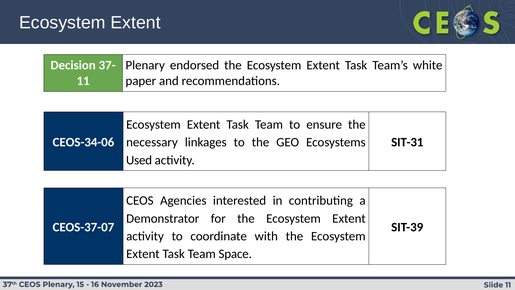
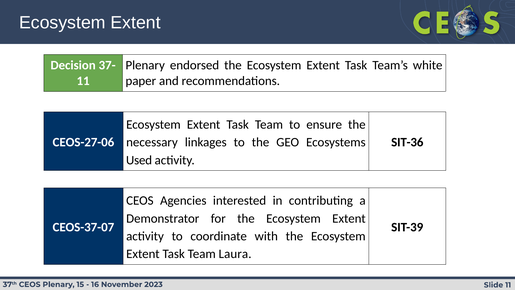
CEOS-34-06: CEOS-34-06 -> CEOS-27-06 (83, 142)
SIT-31: SIT-31 -> SIT-36 (407, 142)
Space: Space -> Laura (235, 254)
